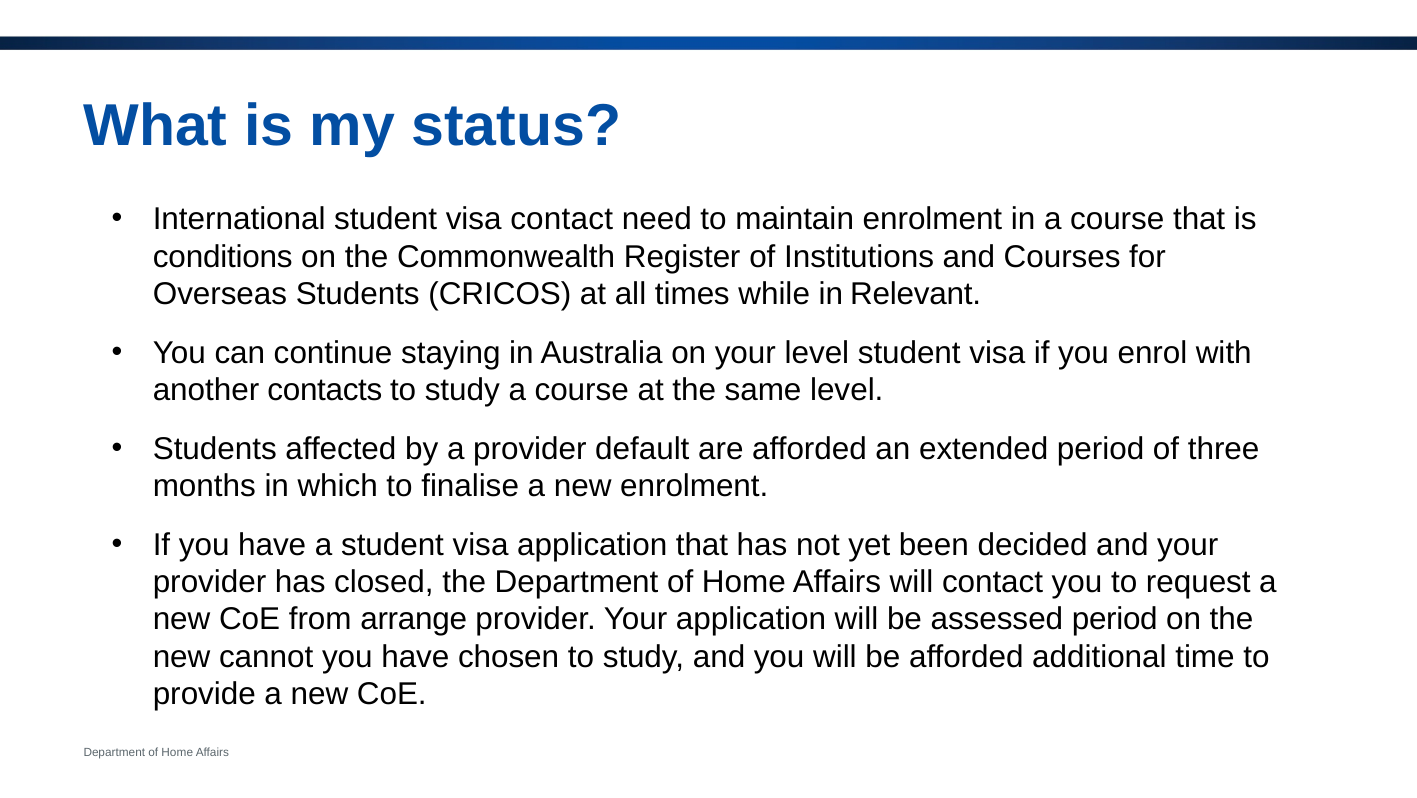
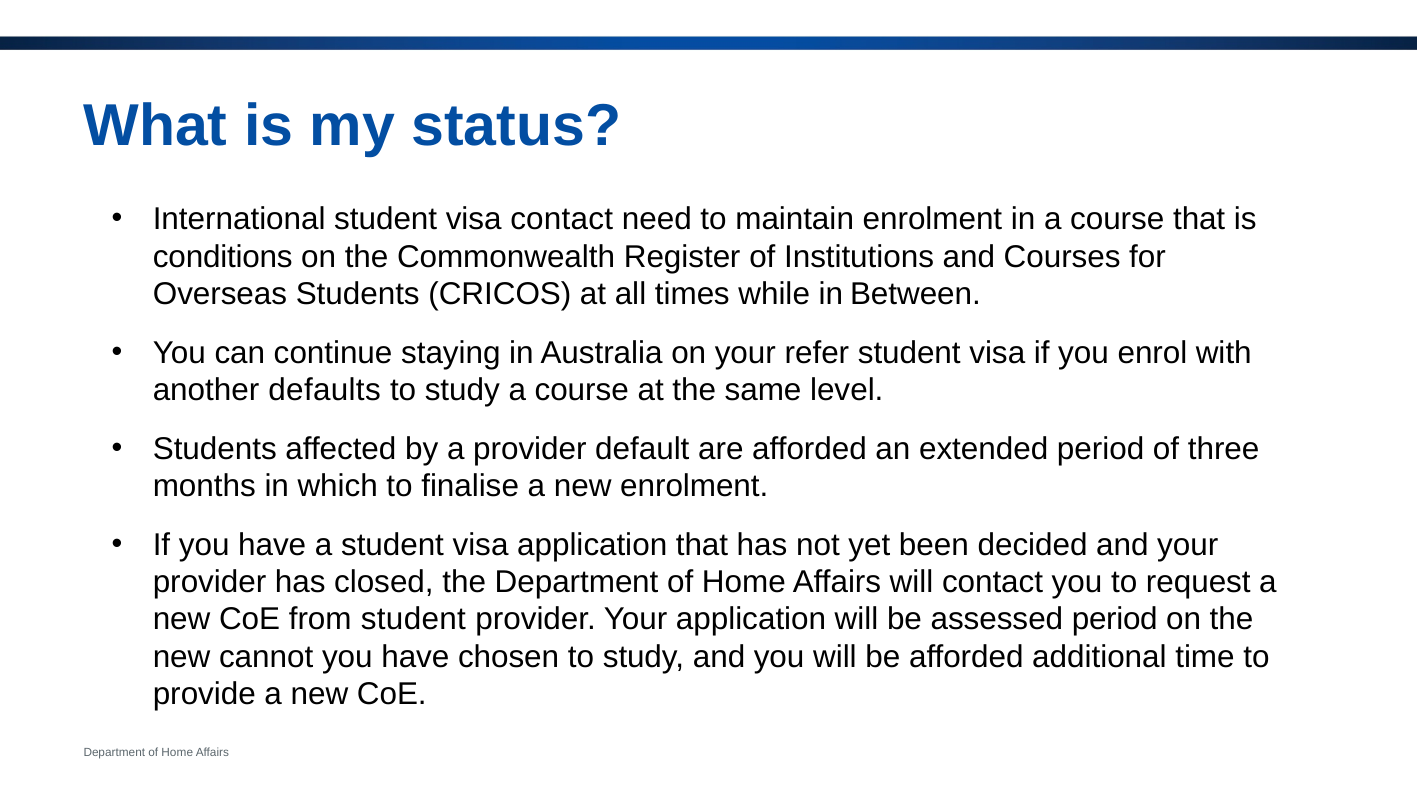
Relevant: Relevant -> Between (915, 294)
your level: level -> refer (817, 353)
contacts: contacts -> defaults (325, 390)
from arrange: arrange -> student (413, 619)
